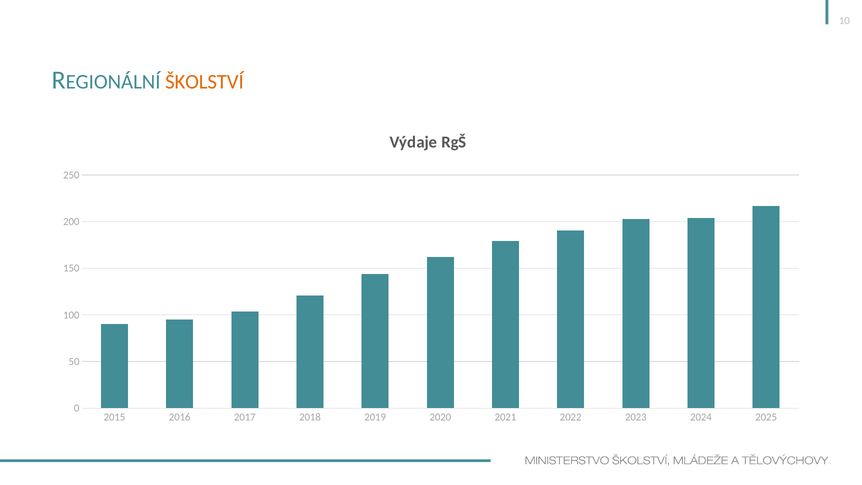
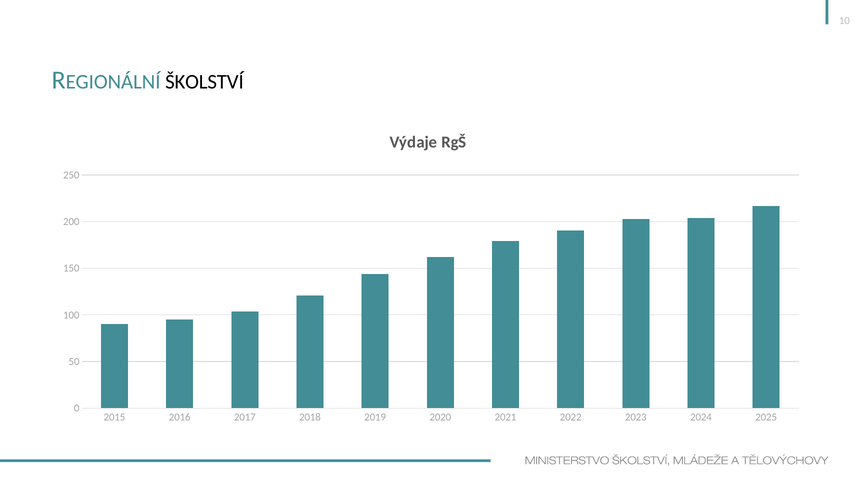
ŠKOLSTVÍ colour: orange -> black (204, 82)
